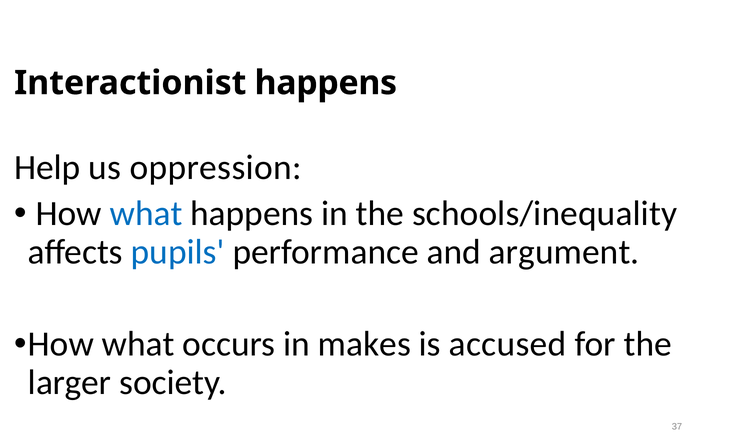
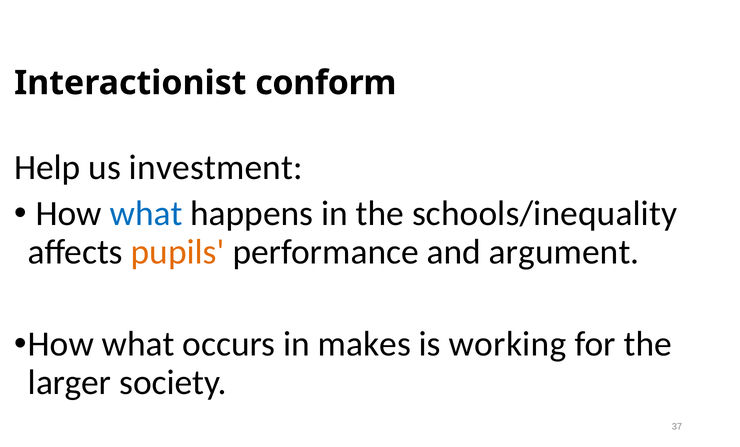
Interactionist happens: happens -> conform (326, 83)
oppression: oppression -> investment (216, 168)
pupils colour: blue -> orange (178, 252)
accused: accused -> working (508, 344)
